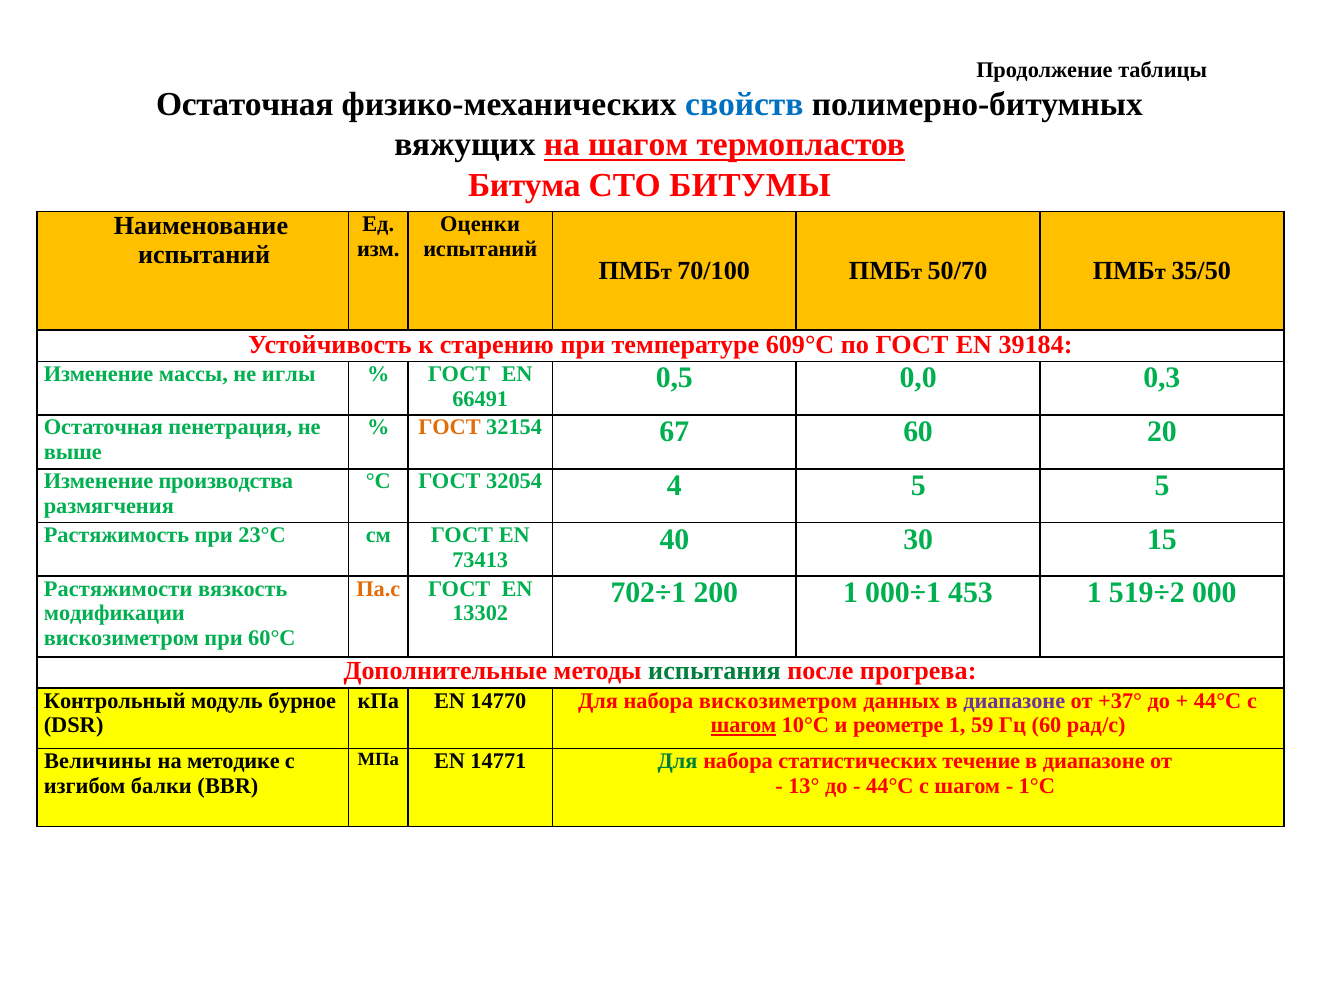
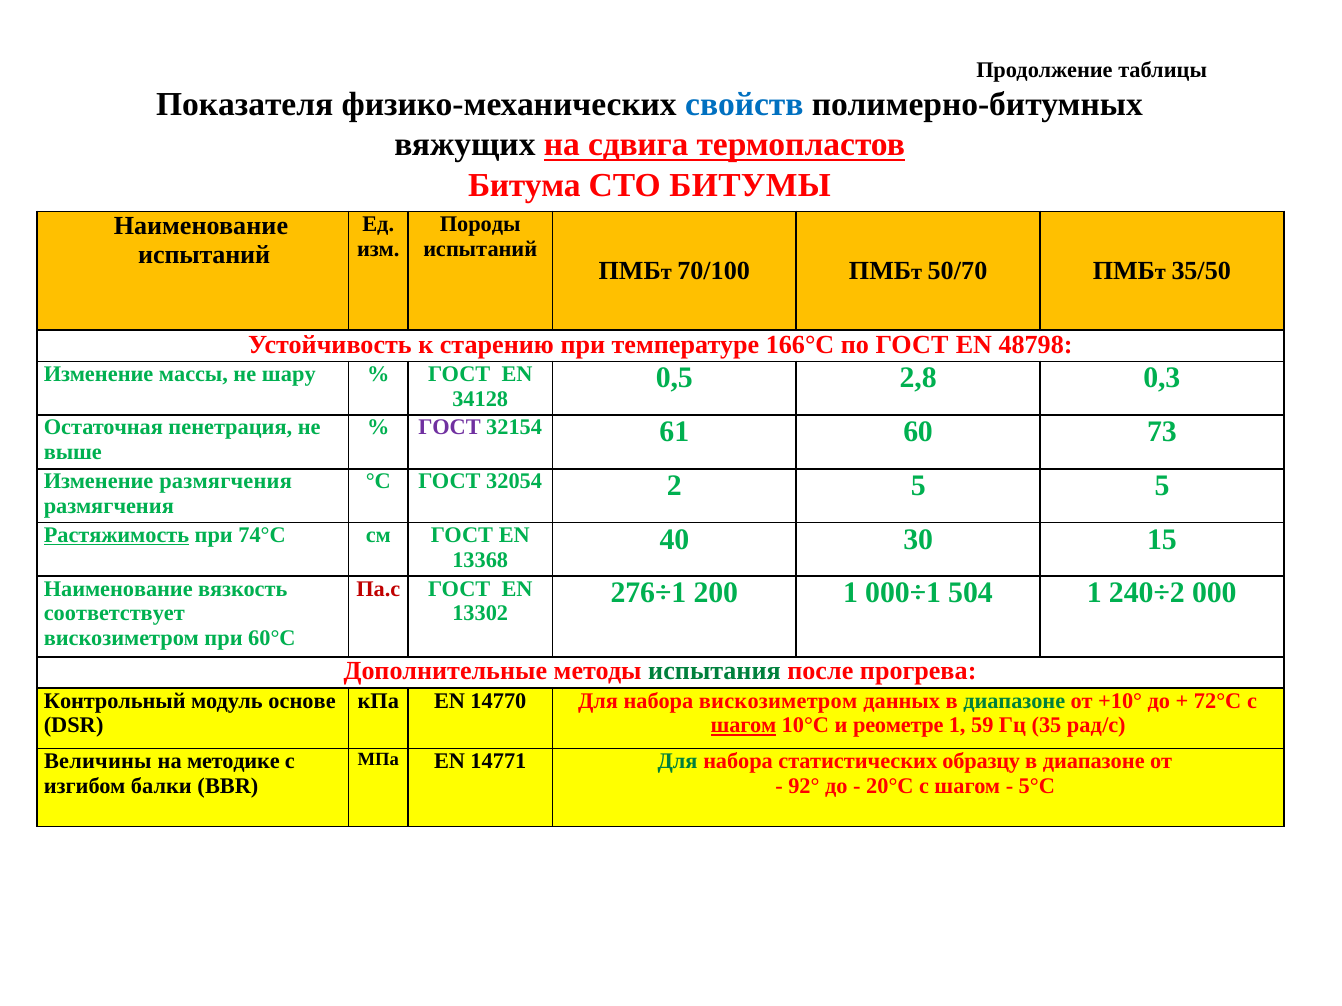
Остаточная: Остаточная -> Показателя (245, 105)
на шагом: шагом -> сдвига (638, 145)
Оценки: Оценки -> Породы (480, 224)
609°С: 609°С -> 166°С (800, 345)
39184: 39184 -> 48798 (1036, 345)
иглы: иглы -> шару (289, 374)
0,0: 0,0 -> 2,8 (918, 378)
66491: 66491 -> 34128 (480, 399)
ГОСТ colour: orange -> purple (449, 428)
67: 67 -> 61 (674, 432)
20: 20 -> 73 (1162, 432)
Изменение производства: производства -> размягчения (226, 482)
4: 4 -> 2 (674, 486)
Растяжимость underline: none -> present (116, 535)
23°С: 23°С -> 74°С (262, 535)
73413: 73413 -> 13368 (480, 560)
Растяжимости: Растяжимости -> Наименование (118, 589)
Па.с colour: orange -> red (378, 589)
702÷1: 702÷1 -> 276÷1 (648, 593)
453: 453 -> 504 (971, 593)
519÷2: 519÷2 -> 240÷2 (1147, 593)
модификации: модификации -> соответствует (114, 614)
бурное: бурное -> основе (302, 701)
диапазоне colour: purple -> green (1014, 701)
+37°: +37° -> +10° (1120, 701)
44°С: 44°С -> 72°С (1218, 701)
Гц 60: 60 -> 35 (1046, 726)
течение: течение -> образцу (981, 762)
13°: 13° -> 92° (804, 786)
44°С: 44°С -> 20°С (890, 786)
1°С: 1°С -> 5°С (1037, 786)
